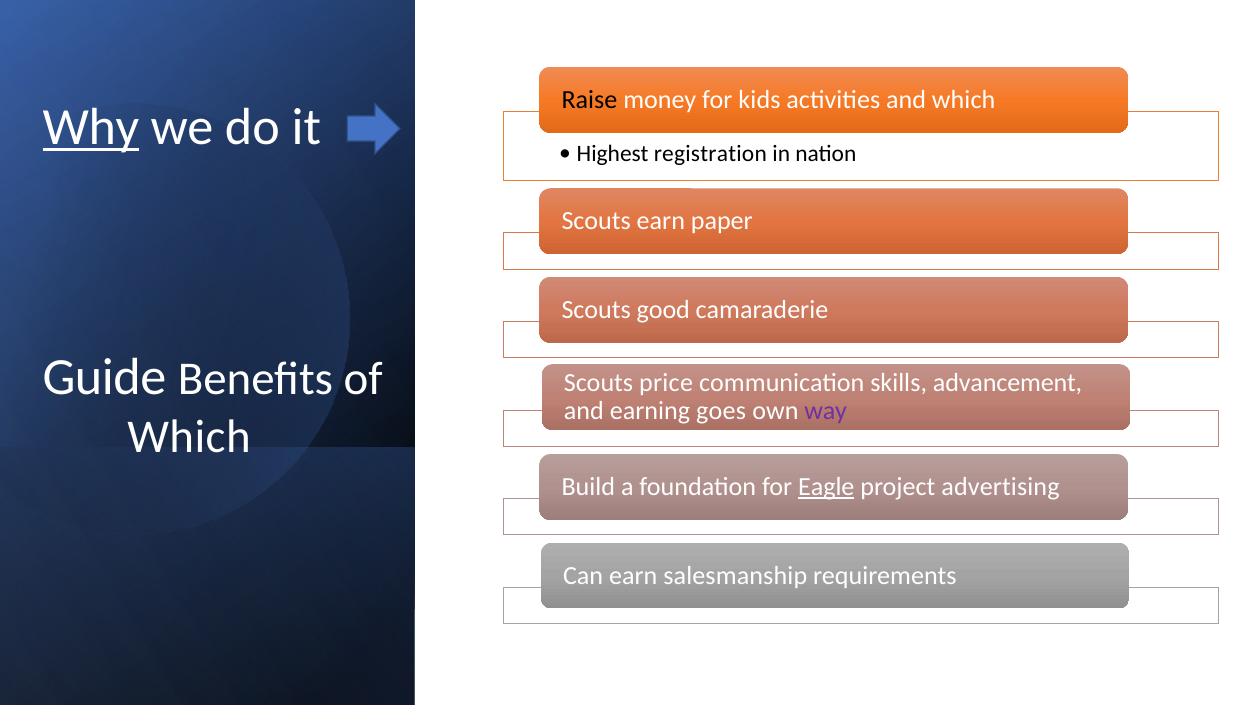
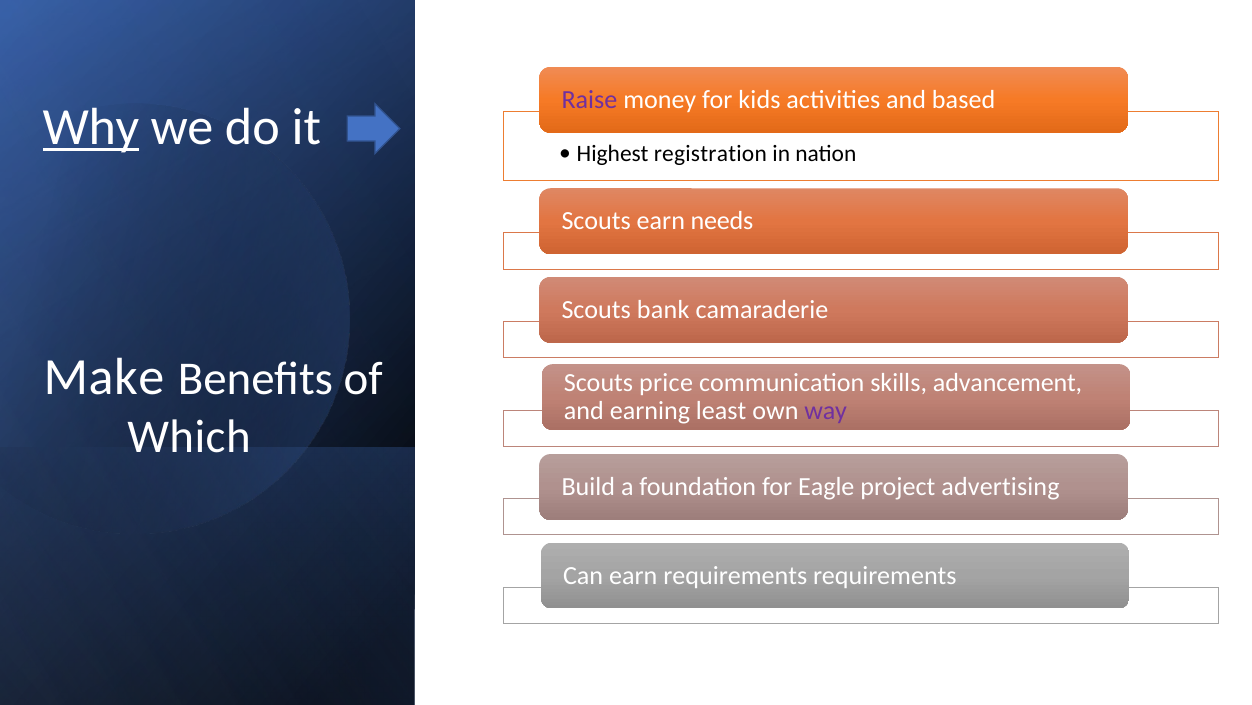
Raise colour: black -> purple (589, 99)
and which: which -> based (964, 99)
paper: paper -> needs (722, 221)
good: good -> bank (663, 309)
Guide: Guide -> Make (104, 377)
goes: goes -> least (721, 411)
Eagle underline: present -> none (826, 486)
earn salesmanship: salesmanship -> requirements (735, 575)
